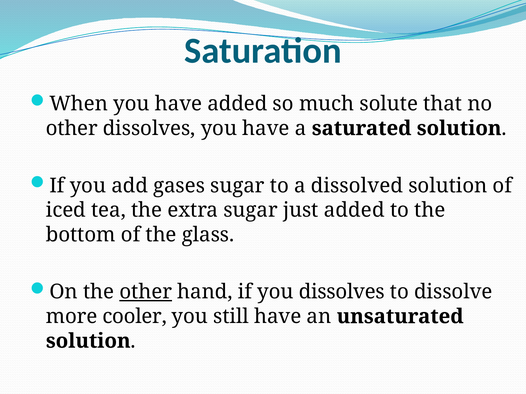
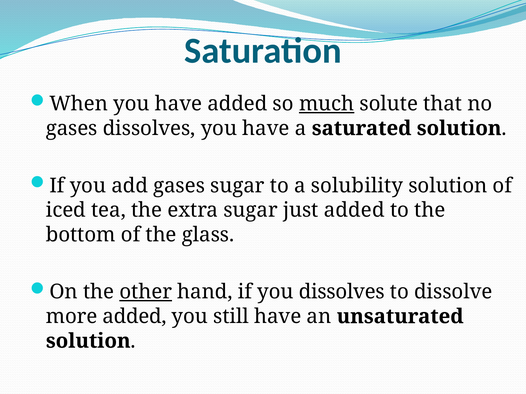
much underline: none -> present (327, 104)
other: other -> gases (72, 129)
dissolved: dissolved -> solubility (357, 186)
more cooler: cooler -> added (135, 317)
